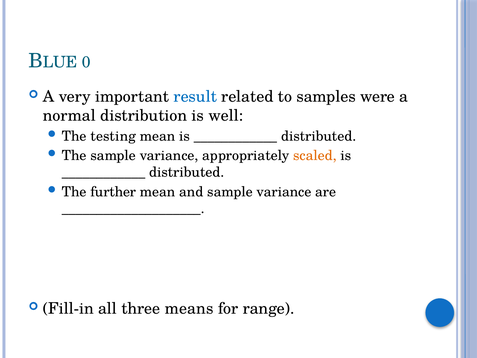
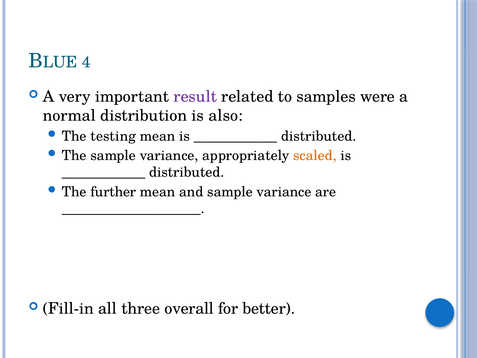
0: 0 -> 4 (86, 62)
result colour: blue -> purple (195, 96)
well: well -> also (226, 116)
means: means -> overall (189, 308)
range: range -> better (269, 308)
